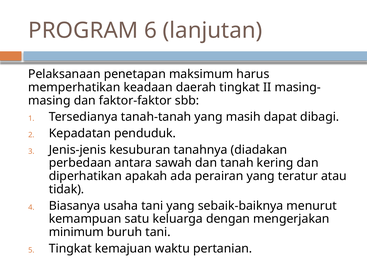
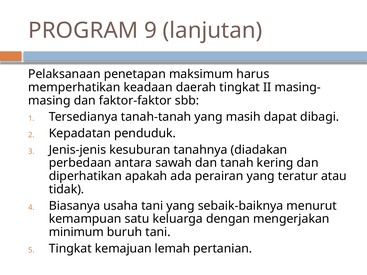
6: 6 -> 9 (150, 31)
waktu: waktu -> lemah (172, 249)
